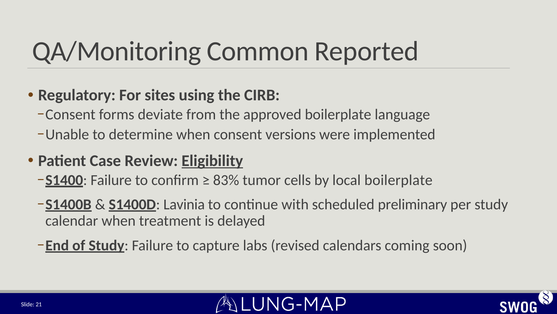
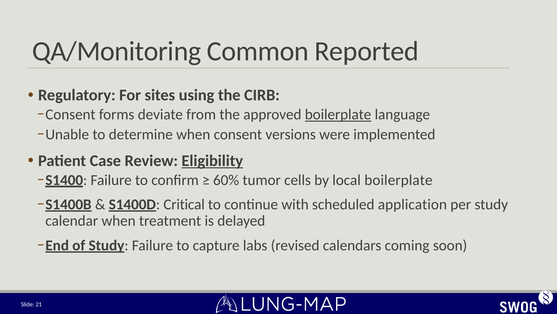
boilerplate underline: none -> present (338, 114)
83%: 83% -> 60% (226, 180)
Lavinia: Lavinia -> Critical (184, 204)
preliminary: preliminary -> application (412, 204)
